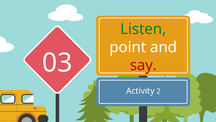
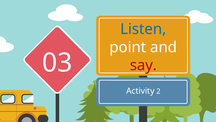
Listen colour: green -> blue (143, 29)
